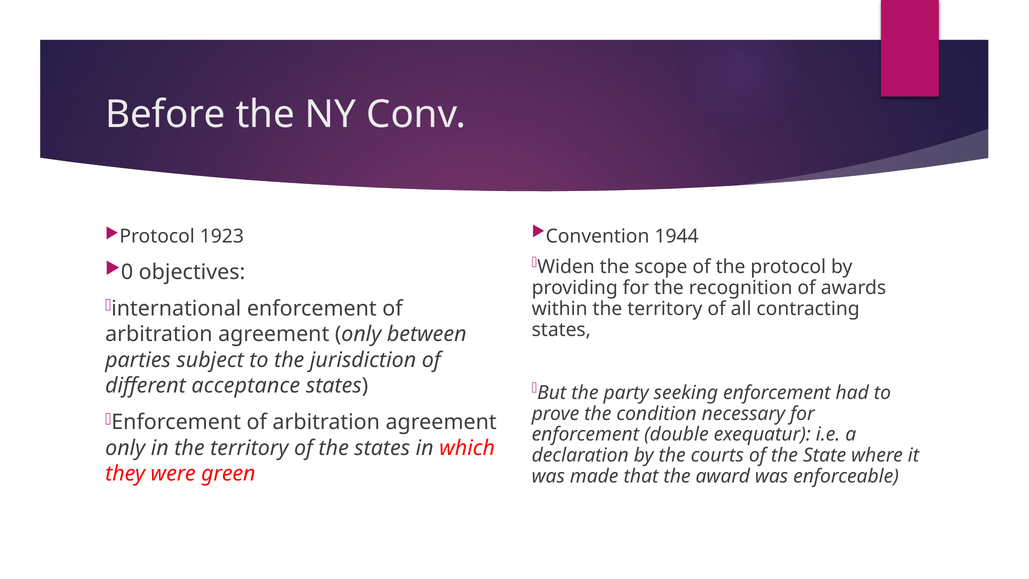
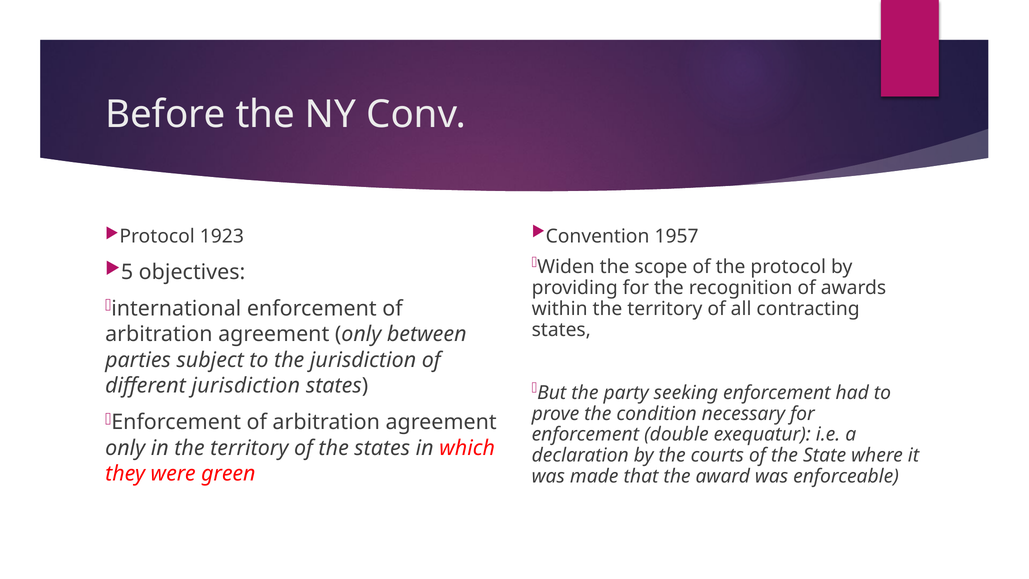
1944: 1944 -> 1957 (677, 237)
0: 0 -> 5 (127, 272)
different acceptance: acceptance -> jurisdiction (246, 386)
